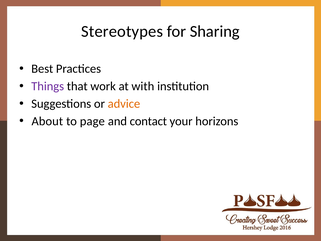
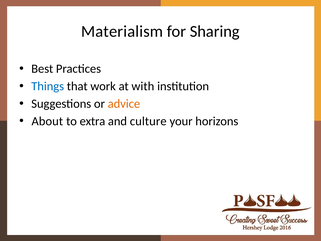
Stereotypes: Stereotypes -> Materialism (122, 31)
Things colour: purple -> blue (48, 86)
page: page -> extra (92, 121)
contact: contact -> culture (148, 121)
